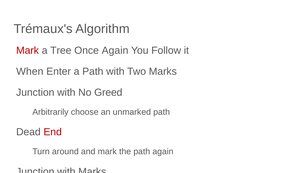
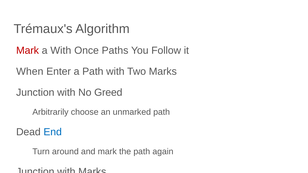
a Tree: Tree -> With (61, 51)
Once Again: Again -> Paths (115, 51)
End colour: red -> blue (53, 132)
